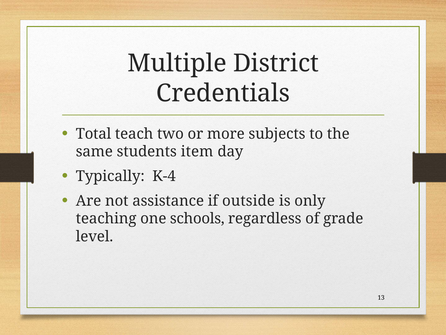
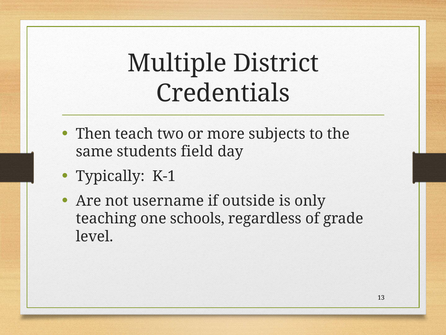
Total: Total -> Then (94, 134)
item: item -> field (197, 151)
K-4: K-4 -> K-1 (164, 176)
assistance: assistance -> username (168, 201)
